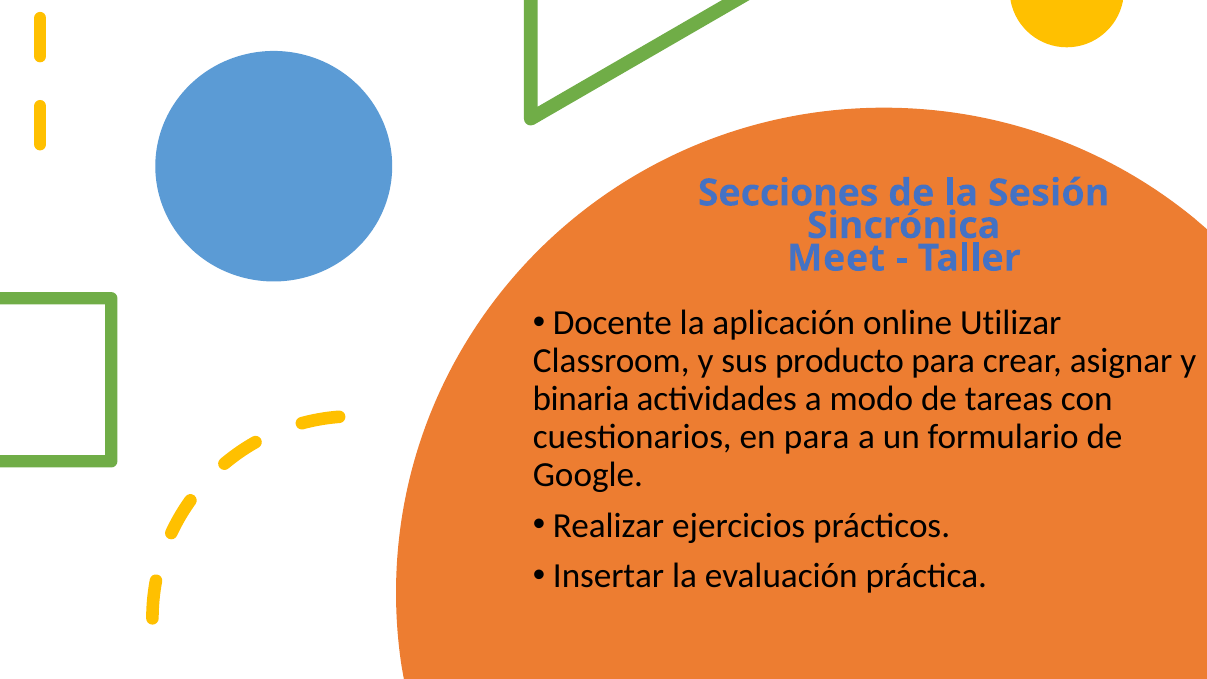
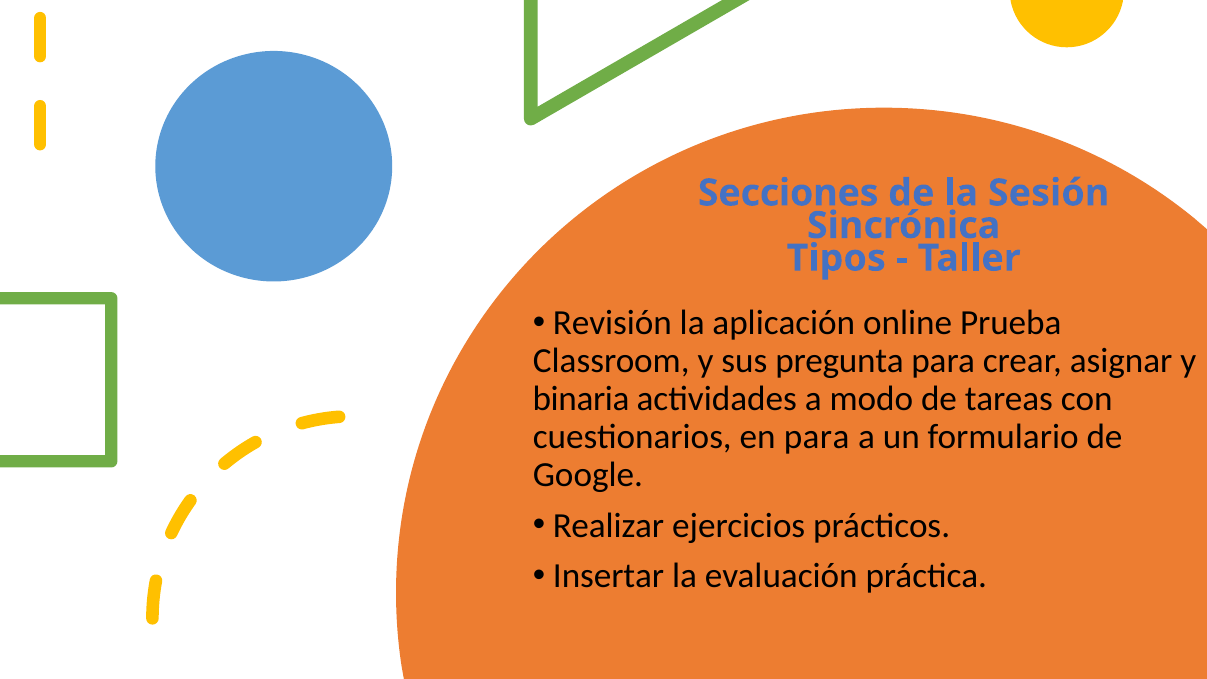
Meet: Meet -> Tipos (836, 258)
Docente: Docente -> Revisión (612, 323)
Utilizar: Utilizar -> Prueba (1011, 323)
producto: producto -> pregunta (839, 361)
